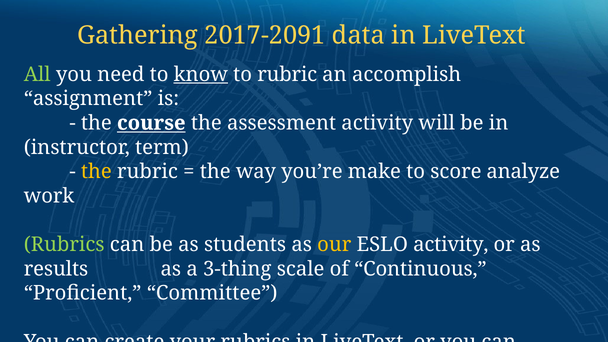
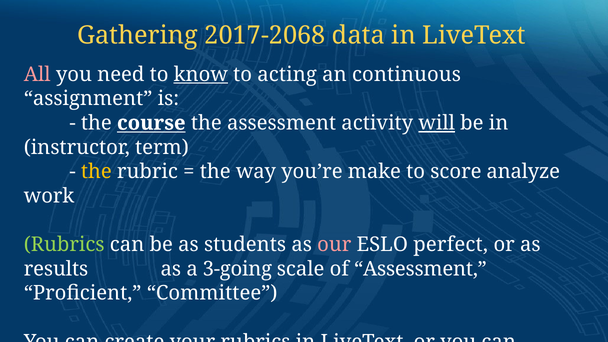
2017-2091: 2017-2091 -> 2017-2068 (265, 36)
All colour: light green -> pink (37, 74)
to rubric: rubric -> acting (287, 74)
accomplish: accomplish -> continuous (407, 74)
will underline: none -> present (437, 123)
our colour: yellow -> pink (334, 245)
ESLO activity: activity -> perfect (451, 245)
3-thing: 3-thing -> 3-going (237, 269)
of Continuous: Continuous -> Assessment (420, 269)
